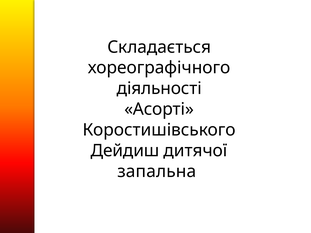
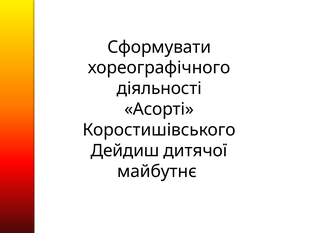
Складається: Складається -> Сформувати (159, 47)
запальна: запальна -> майбутнє (157, 171)
